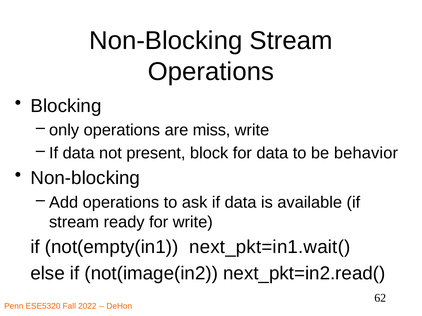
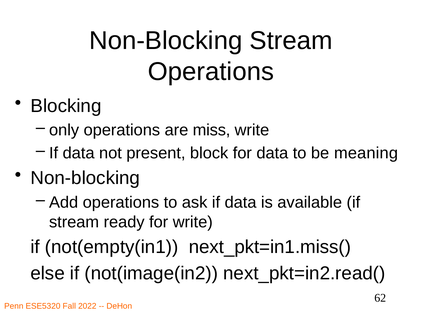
behavior: behavior -> meaning (366, 153)
next_pkt=in1.wait(: next_pkt=in1.wait( -> next_pkt=in1.miss( (270, 247)
